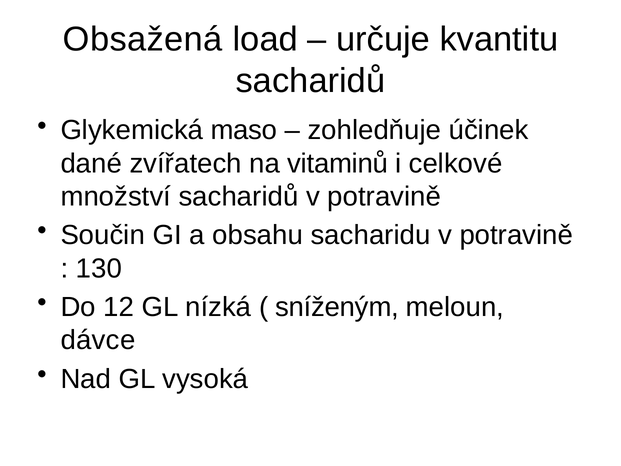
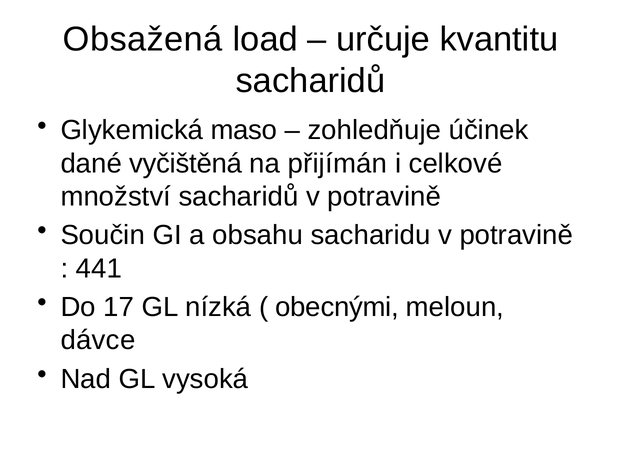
zvířatech: zvířatech -> vyčištěná (186, 163)
vitaminů: vitaminů -> přijímán (337, 163)
130: 130 -> 441 (99, 268)
12: 12 -> 17 (119, 307)
sníženým: sníženým -> obecnými (337, 307)
